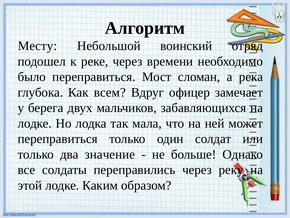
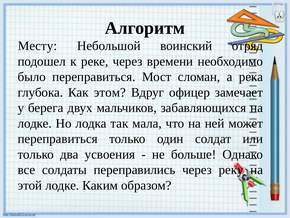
всем: всем -> этом (110, 92)
значение: значение -> усвоения (110, 154)
